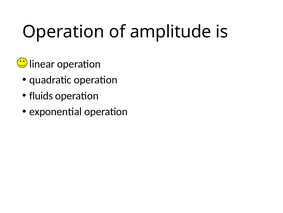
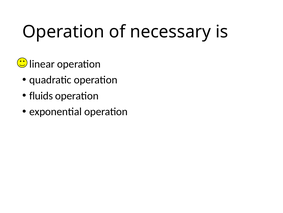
amplitude: amplitude -> necessary (170, 32)
